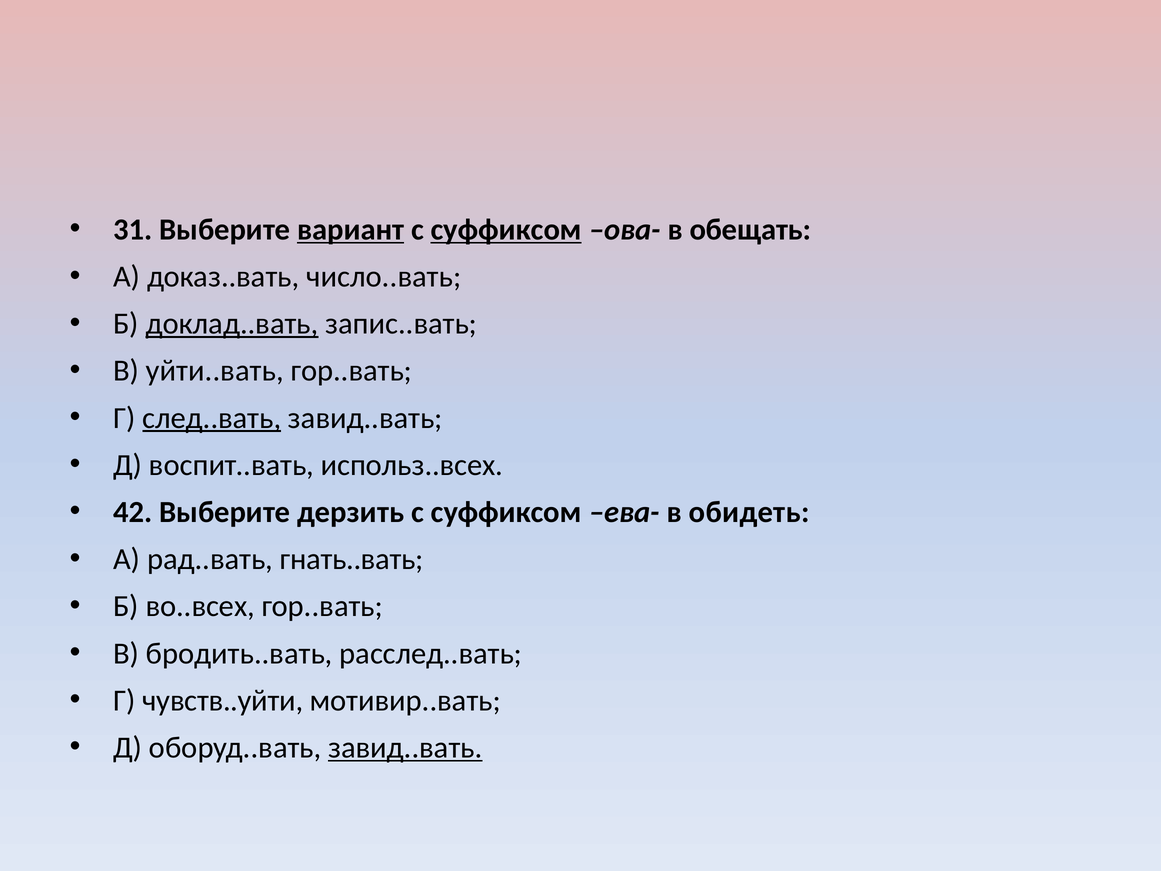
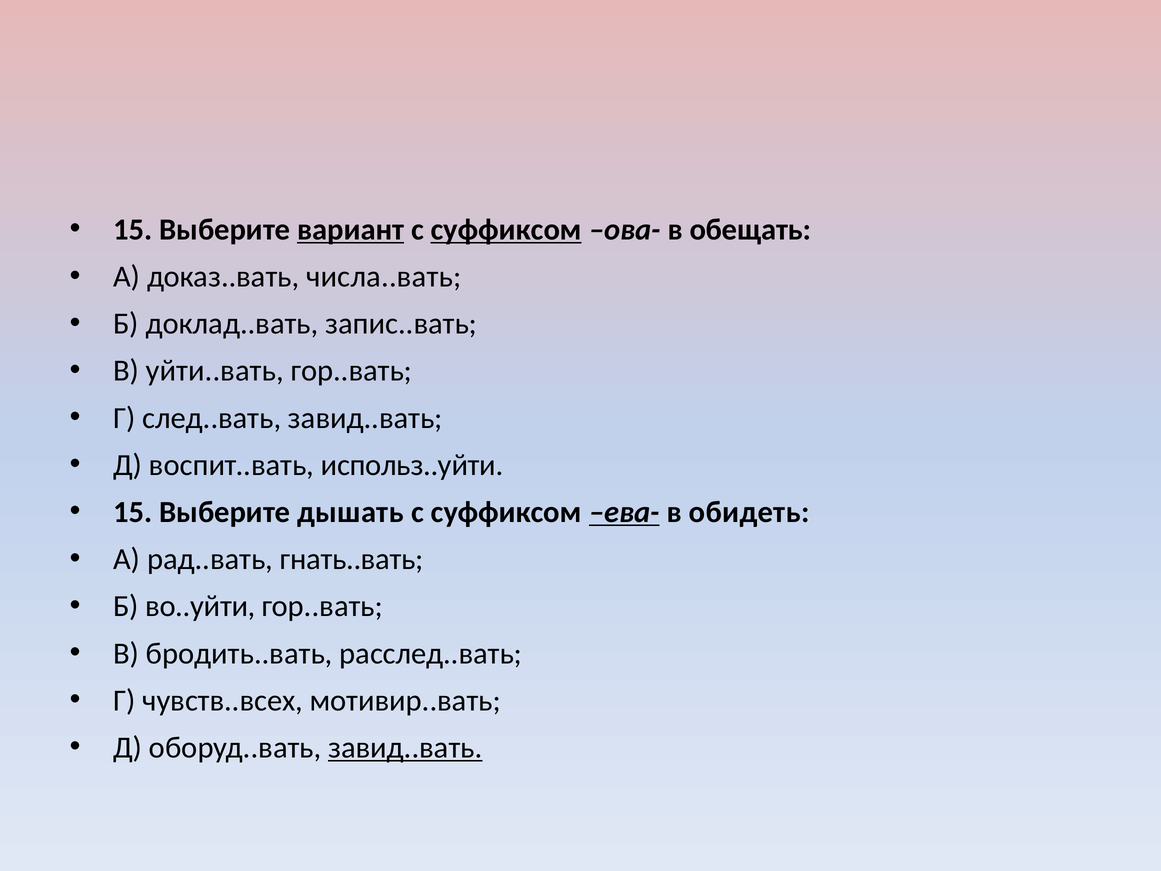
31: 31 -> 15 (133, 229)
число..вать: число..вать -> числа..вать (384, 277)
доклад..вать underline: present -> none (232, 324)
след..вать underline: present -> none (212, 418)
использ..всех: использ..всех -> использ..уйти (412, 465)
42: 42 -> 15 (133, 512)
дерзить: дерзить -> дышать (350, 512)
ева- underline: none -> present (624, 512)
во..всех: во..всех -> во..уйти (200, 606)
чувств..уйти: чувств..уйти -> чувств..всех (223, 700)
